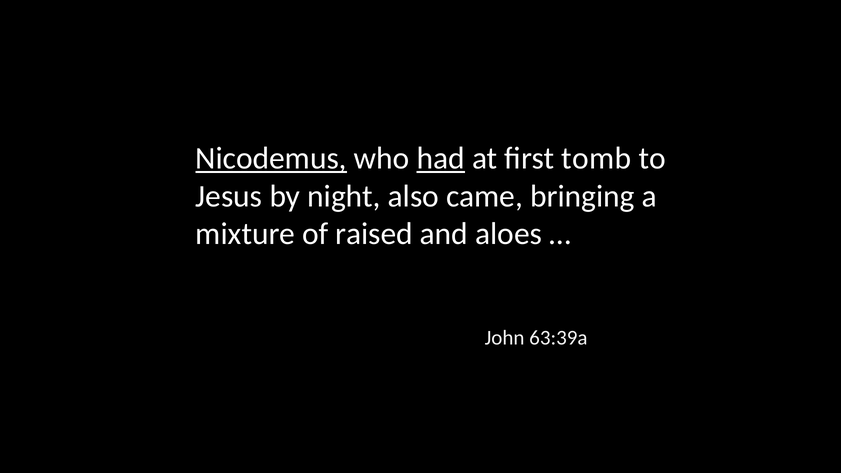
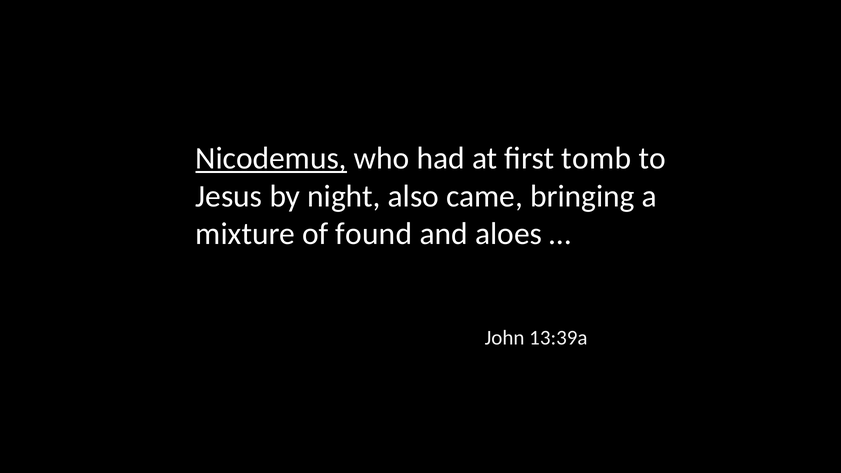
had underline: present -> none (441, 158)
raised: raised -> found (374, 234)
63:39a: 63:39a -> 13:39a (558, 338)
